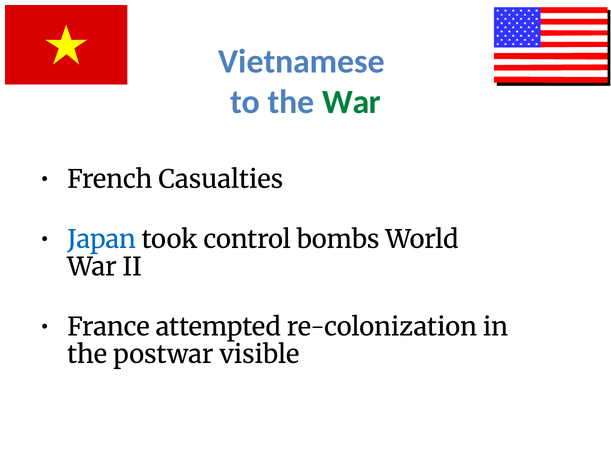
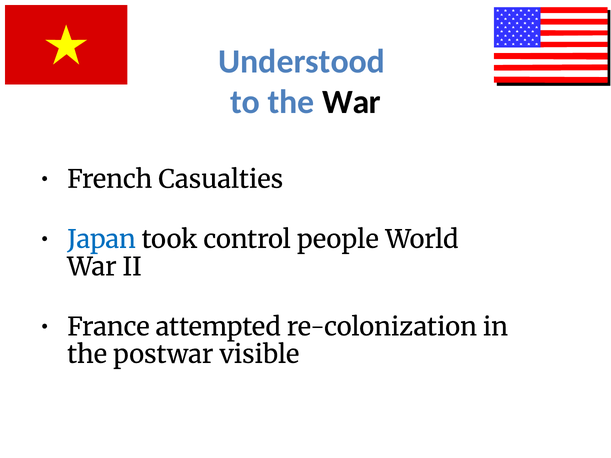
Vietnamese: Vietnamese -> Understood (302, 61)
War colour: green -> black (352, 102)
bombs: bombs -> people (338, 240)
